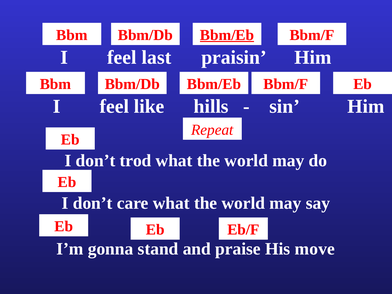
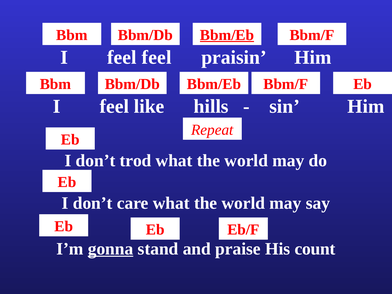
feel last: last -> feel (157, 58)
gonna underline: none -> present (111, 249)
move: move -> count (315, 249)
